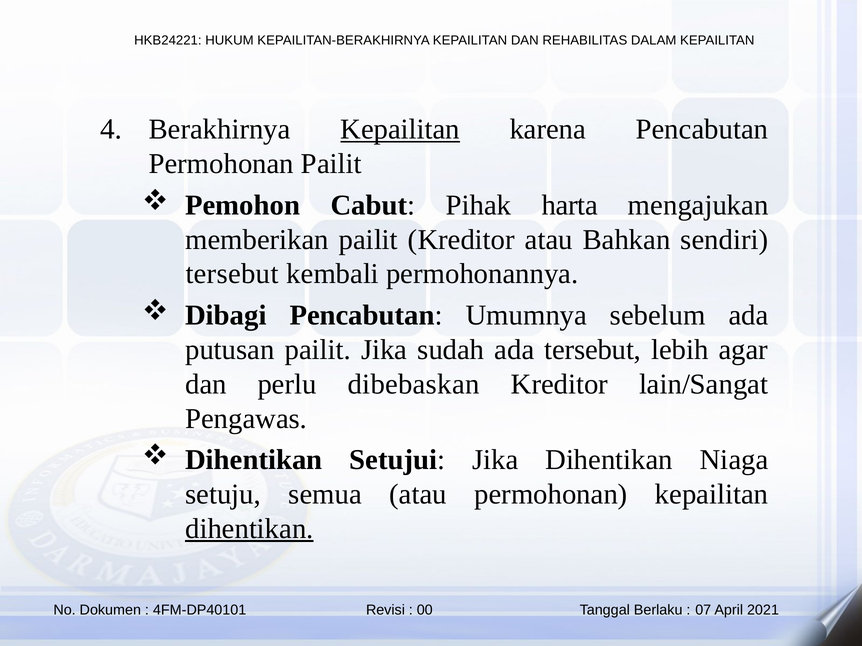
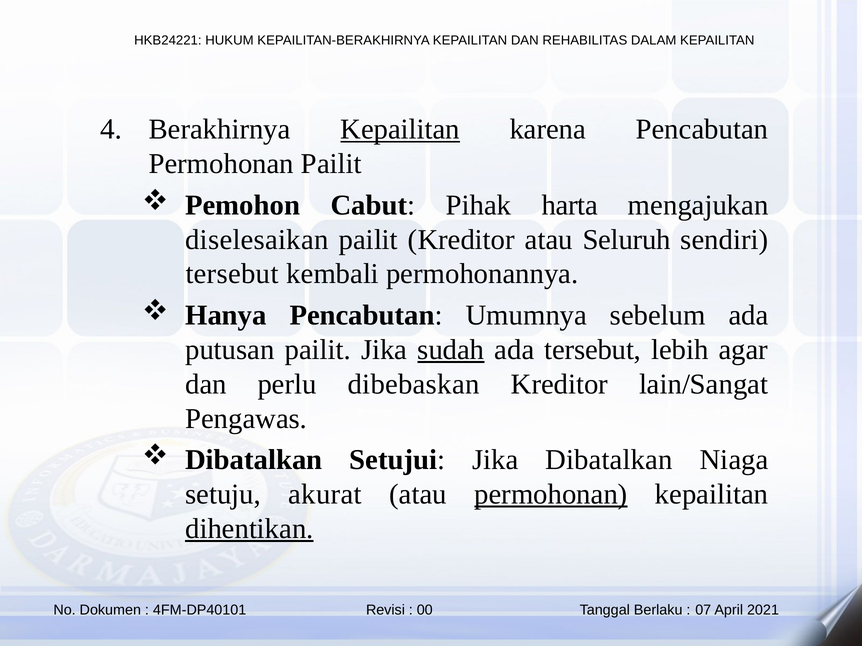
memberikan: memberikan -> diselesaikan (257, 240)
Bahkan: Bahkan -> Seluruh (627, 240)
Dibagi: Dibagi -> Hanya (226, 315)
sudah underline: none -> present (451, 350)
Dihentikan: Dihentikan -> Dibatalkan (254, 460)
Jika Dihentikan: Dihentikan -> Dibatalkan (609, 460)
semua: semua -> akurat (325, 495)
permohonan underline: none -> present (551, 495)
